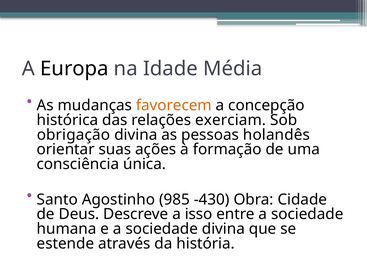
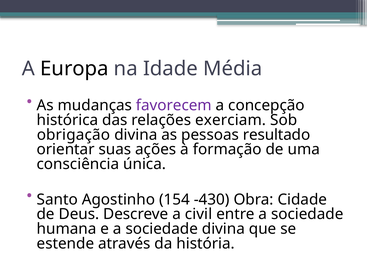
favorecem colour: orange -> purple (174, 106)
holandês: holandês -> resultado (277, 135)
985: 985 -> 154 (174, 200)
isso: isso -> civil (199, 214)
